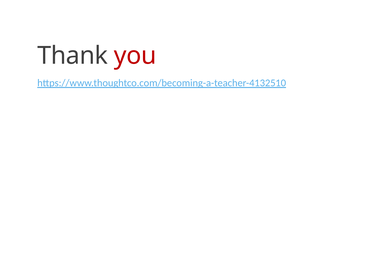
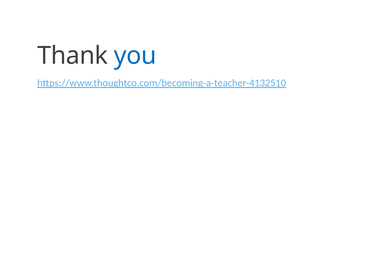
you colour: red -> blue (135, 56)
